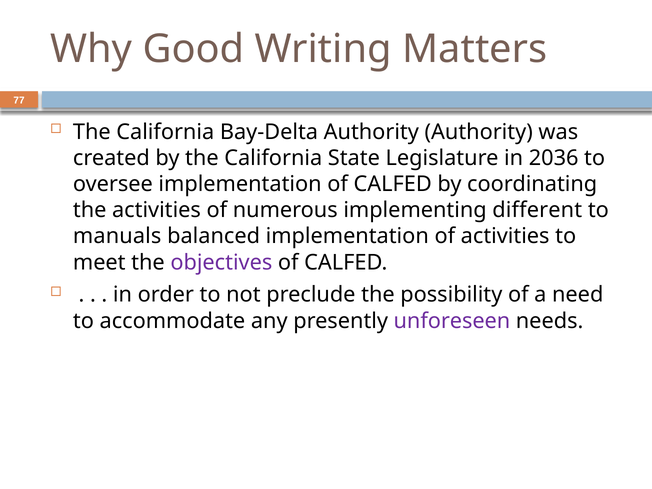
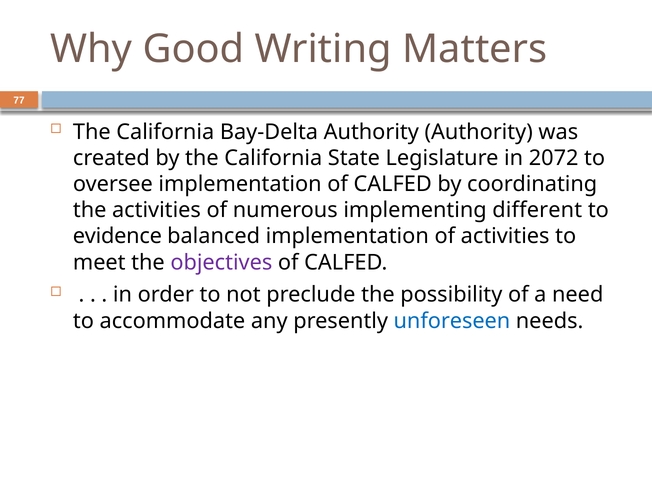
2036: 2036 -> 2072 (554, 158)
manuals: manuals -> evidence (117, 236)
unforeseen colour: purple -> blue (452, 321)
